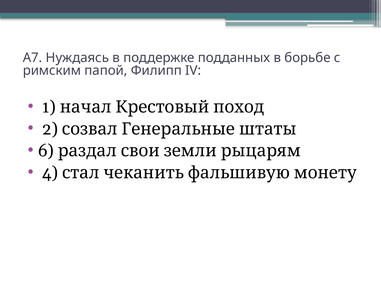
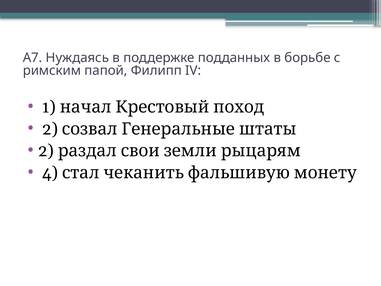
6: 6 -> 2 (46, 151)
